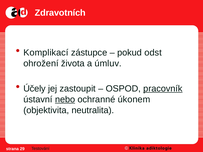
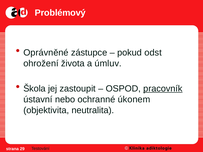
Zdravotních: Zdravotních -> Problémový (60, 13)
Komplikací: Komplikací -> Oprávněné (46, 53)
Účely: Účely -> Škola (35, 89)
nebo underline: present -> none (65, 100)
